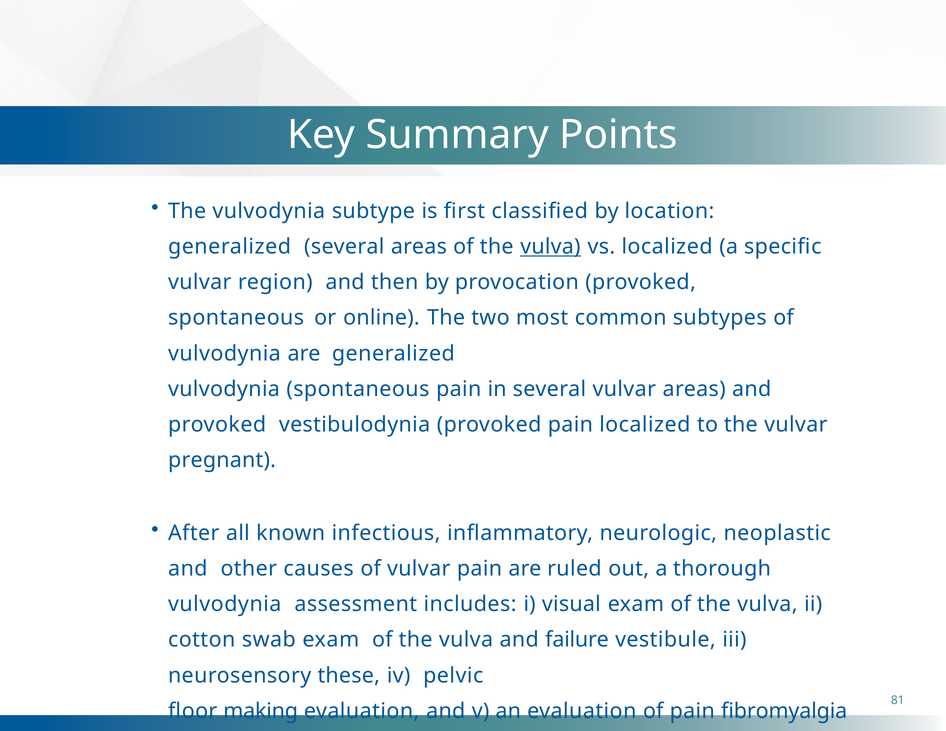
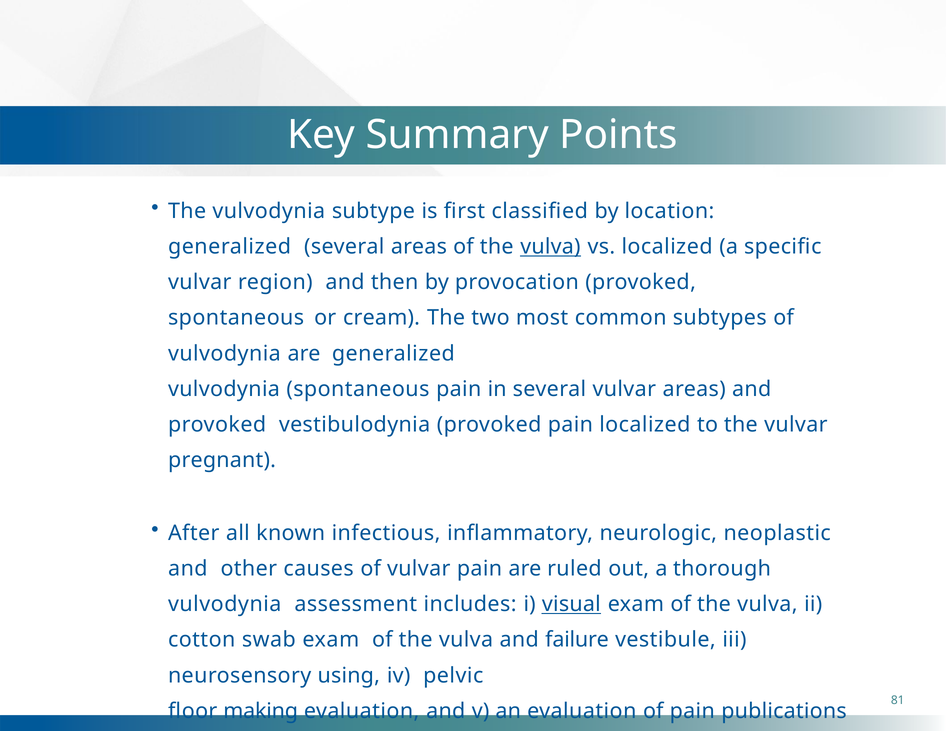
online: online -> cream (382, 318)
visual underline: none -> present (571, 604)
these: these -> using (349, 675)
fibromyalgia: fibromyalgia -> publications (784, 711)
